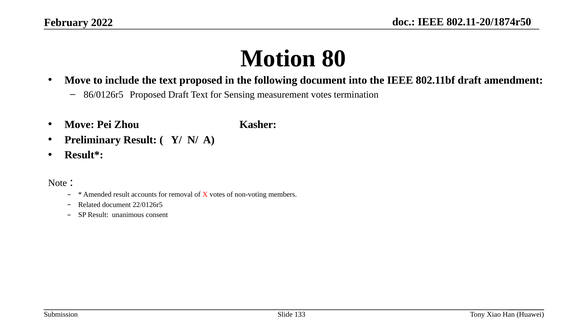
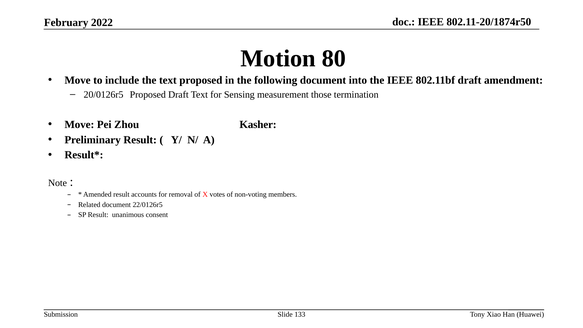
86/0126r5: 86/0126r5 -> 20/0126r5 (104, 94)
measurement votes: votes -> those (321, 94)
